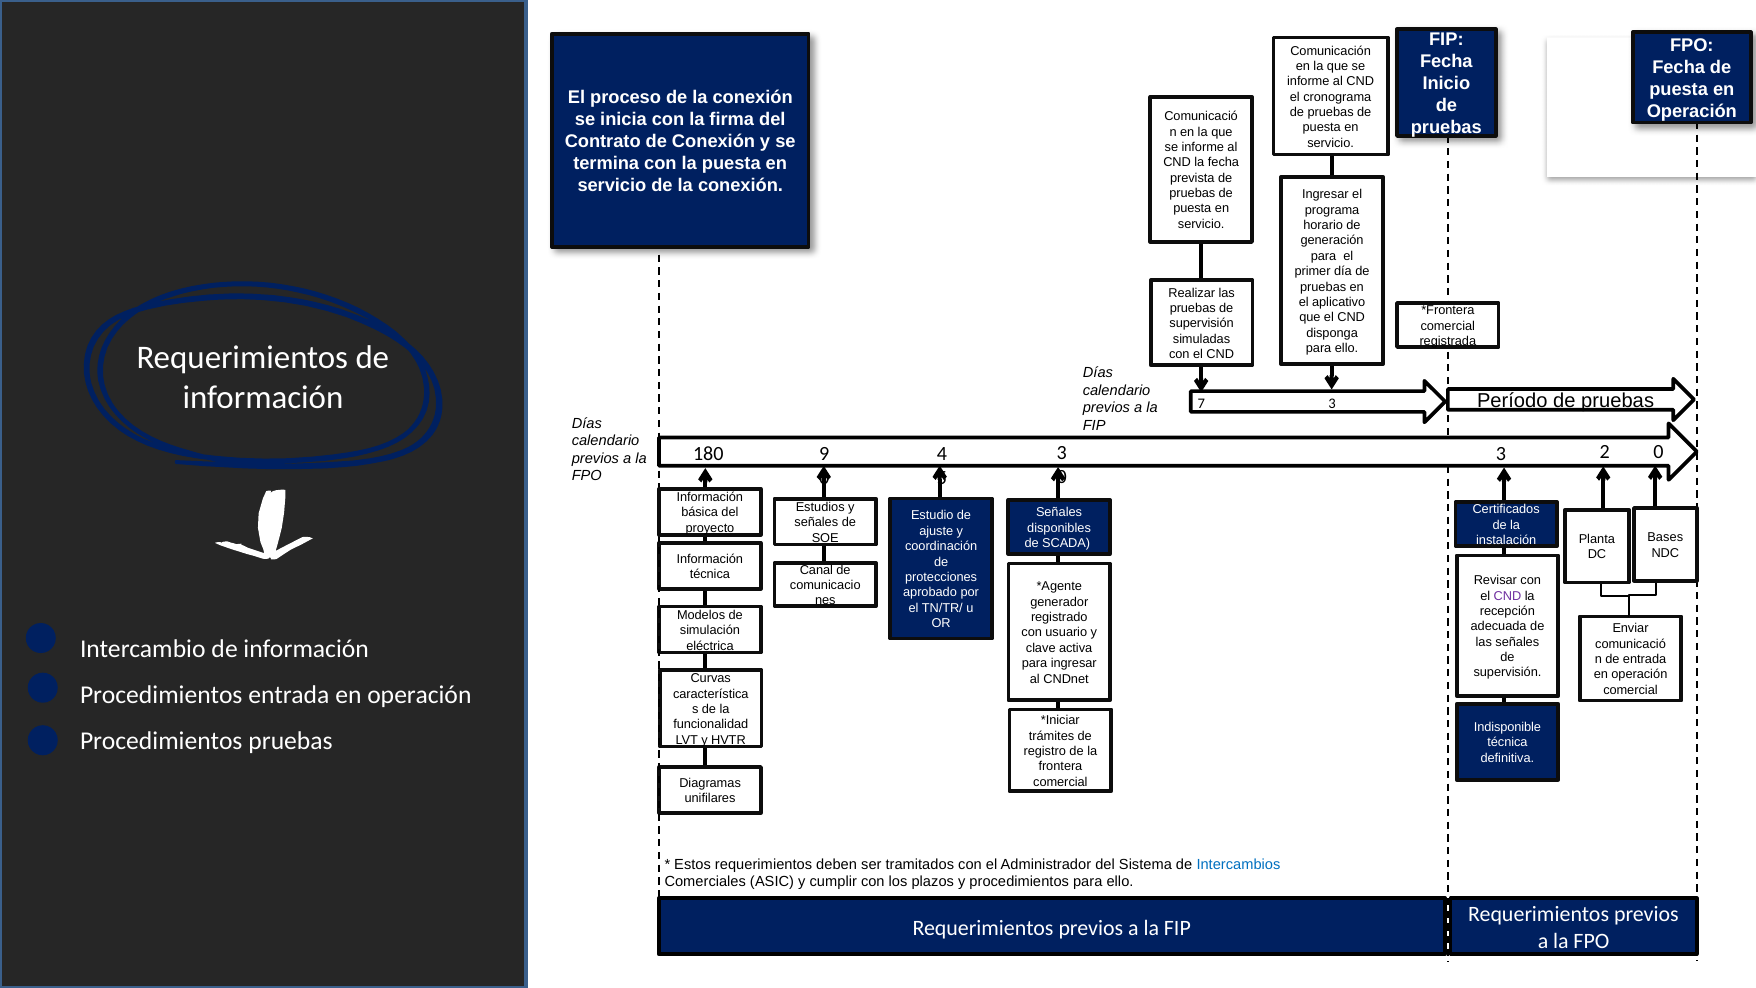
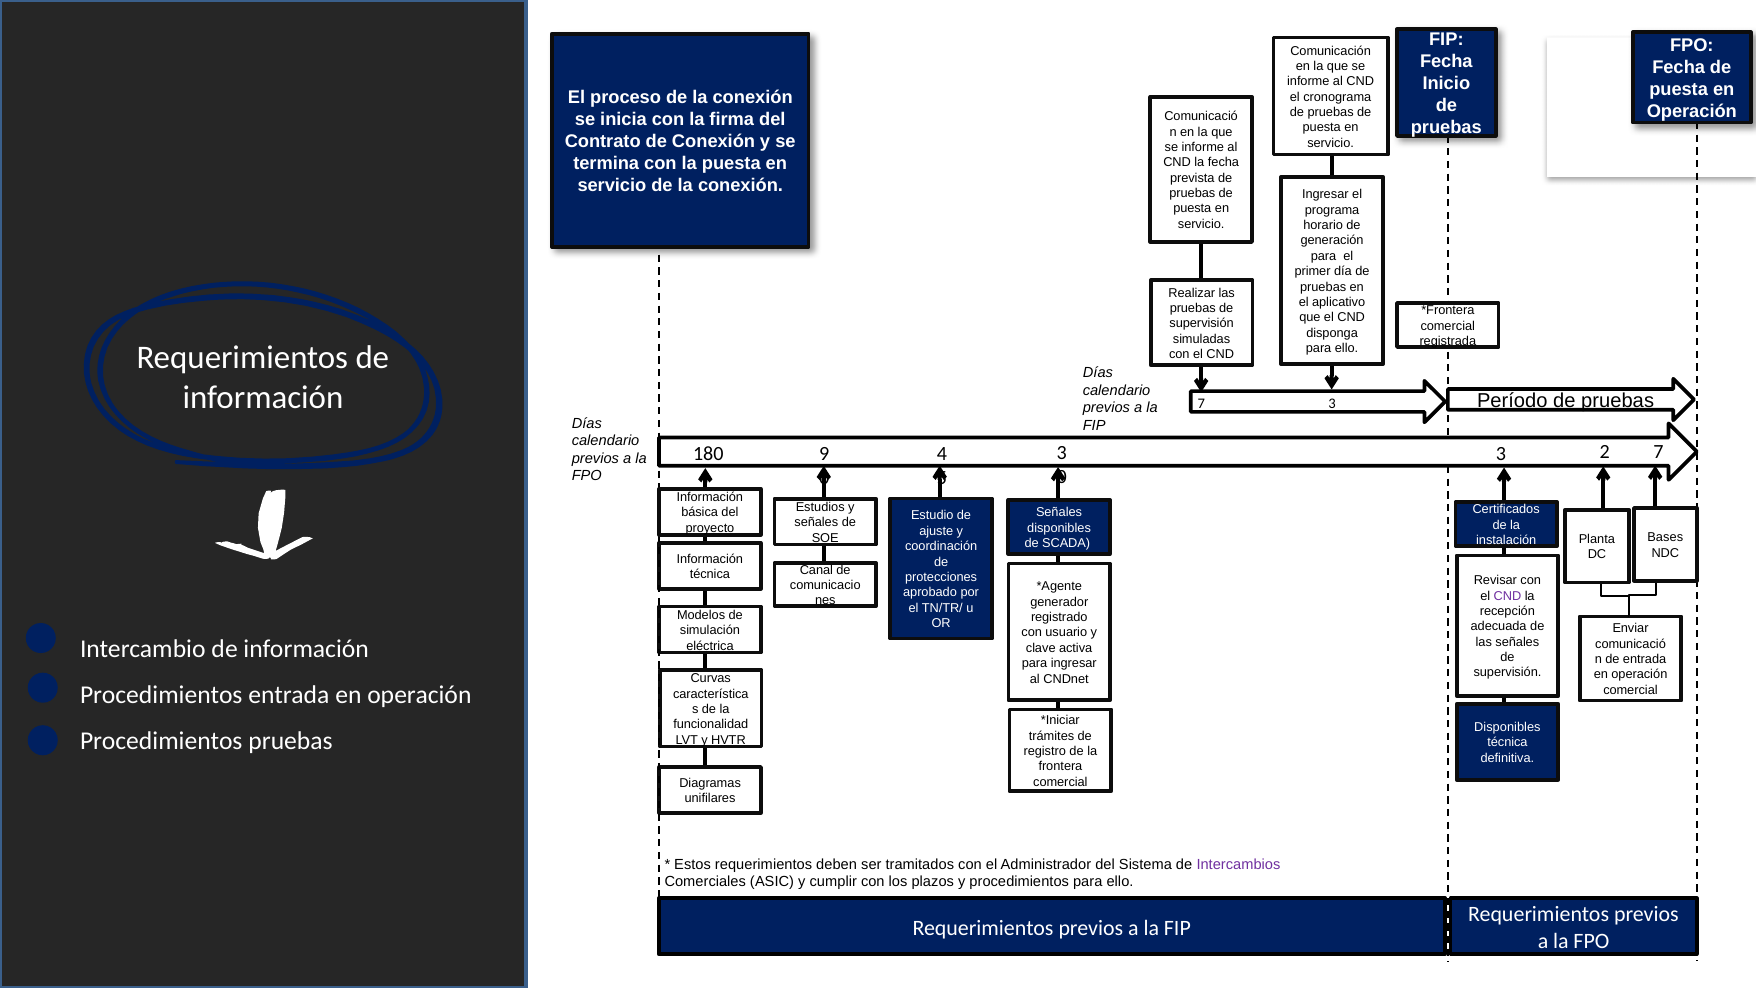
2 0: 0 -> 7 (1659, 452)
Indisponible: Indisponible -> Disponibles (1507, 727)
Intercambios colour: blue -> purple (1238, 864)
